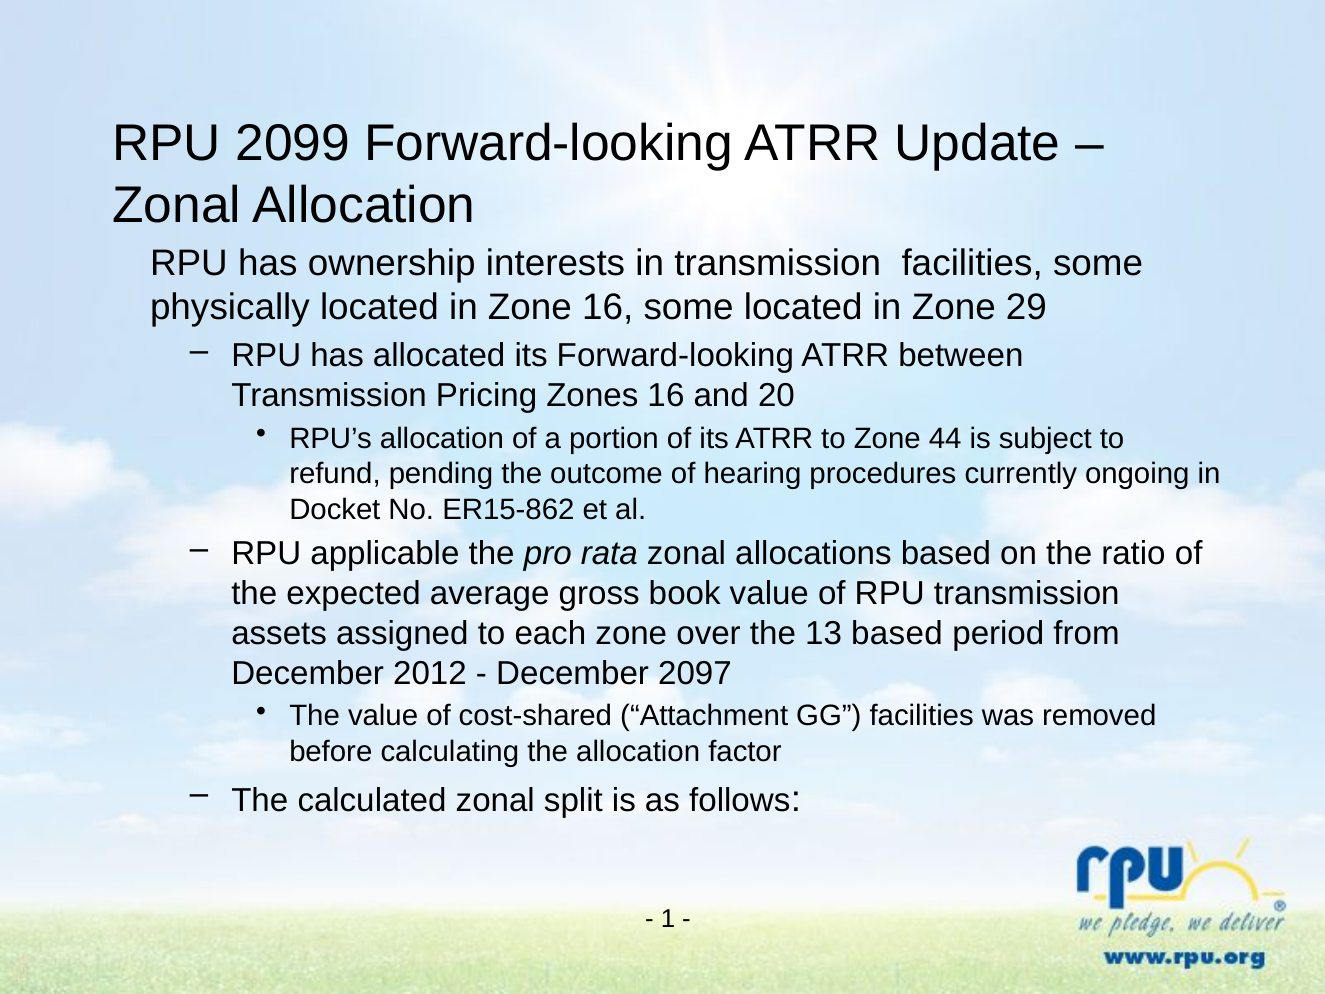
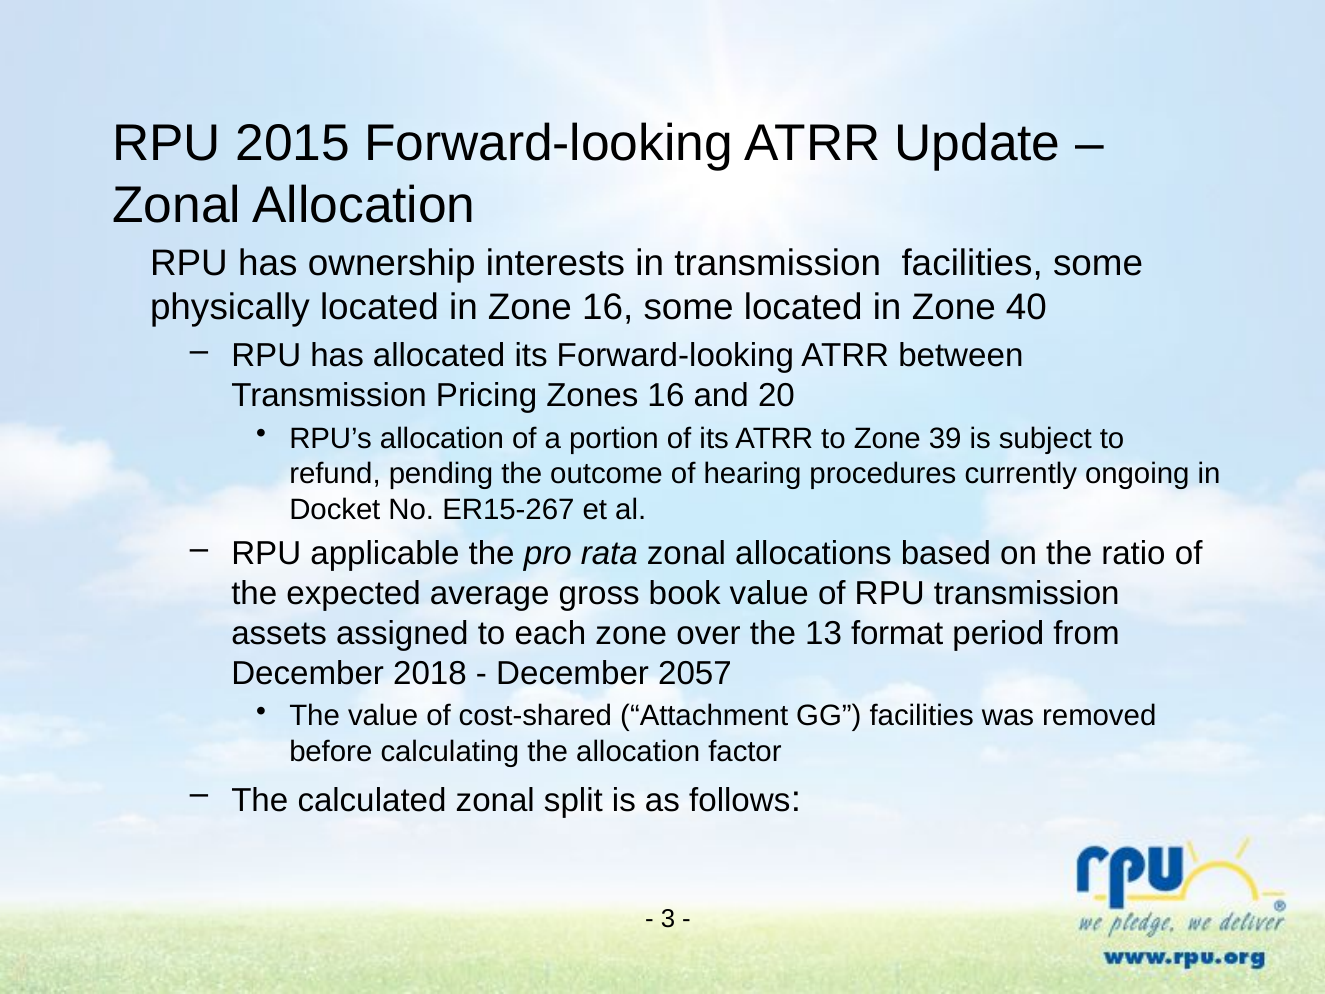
2099: 2099 -> 2015 (293, 144)
29: 29 -> 40 (1026, 307)
44: 44 -> 39 (945, 439)
ER15-862: ER15-862 -> ER15-267 (508, 509)
13 based: based -> format (897, 633)
2012: 2012 -> 2018 (430, 673)
2097: 2097 -> 2057 (695, 673)
1: 1 -> 3 (668, 918)
